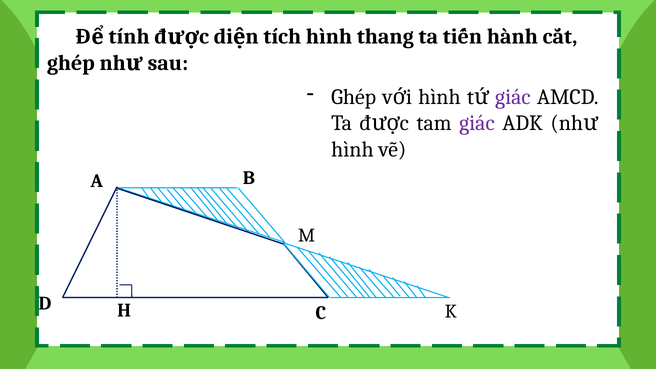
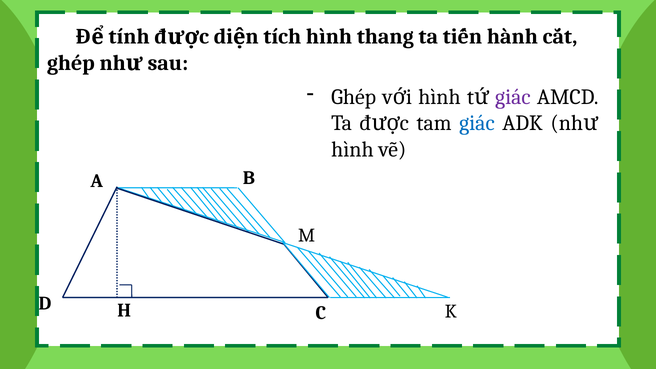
giác colour: purple -> blue (477, 123)
